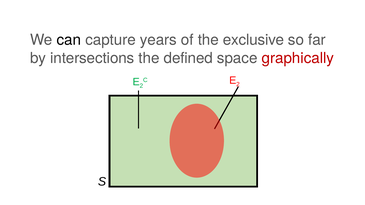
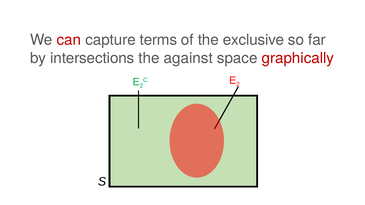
can colour: black -> red (69, 40)
years: years -> terms (158, 40)
defined: defined -> against (188, 58)
